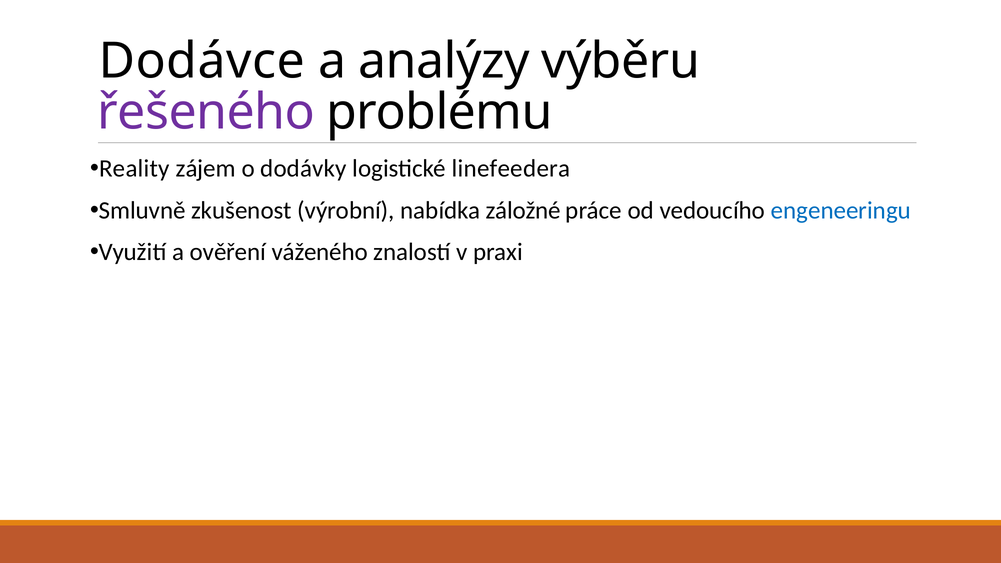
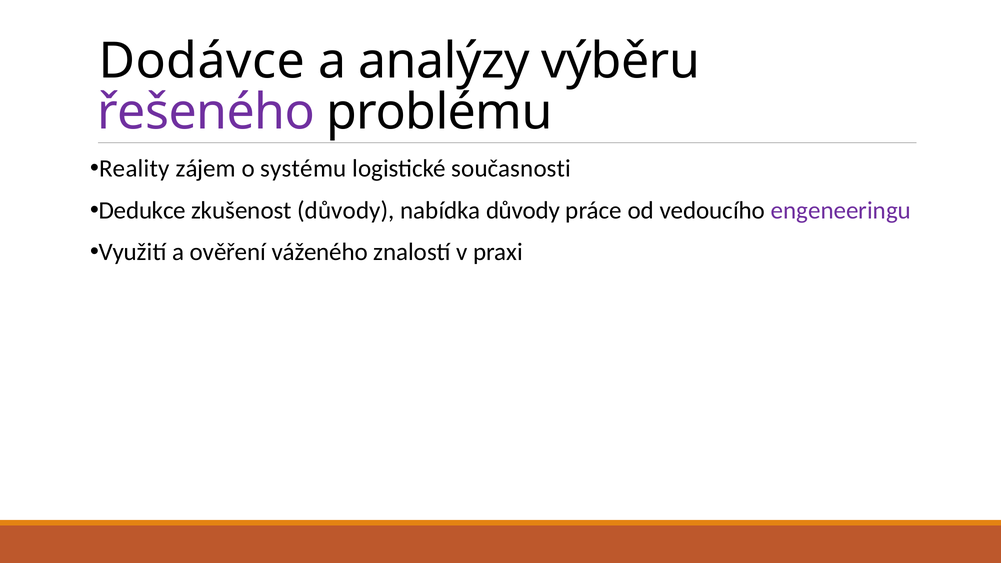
dodávky: dodávky -> systému (303, 169)
linefeedera: linefeedera -> současnosti (511, 169)
Smluvně: Smluvně -> Dedukce (142, 210)
zkušenost výrobní: výrobní -> důvody (346, 210)
nabídka záložné: záložné -> důvody (523, 210)
engeneeringu colour: blue -> purple (841, 210)
